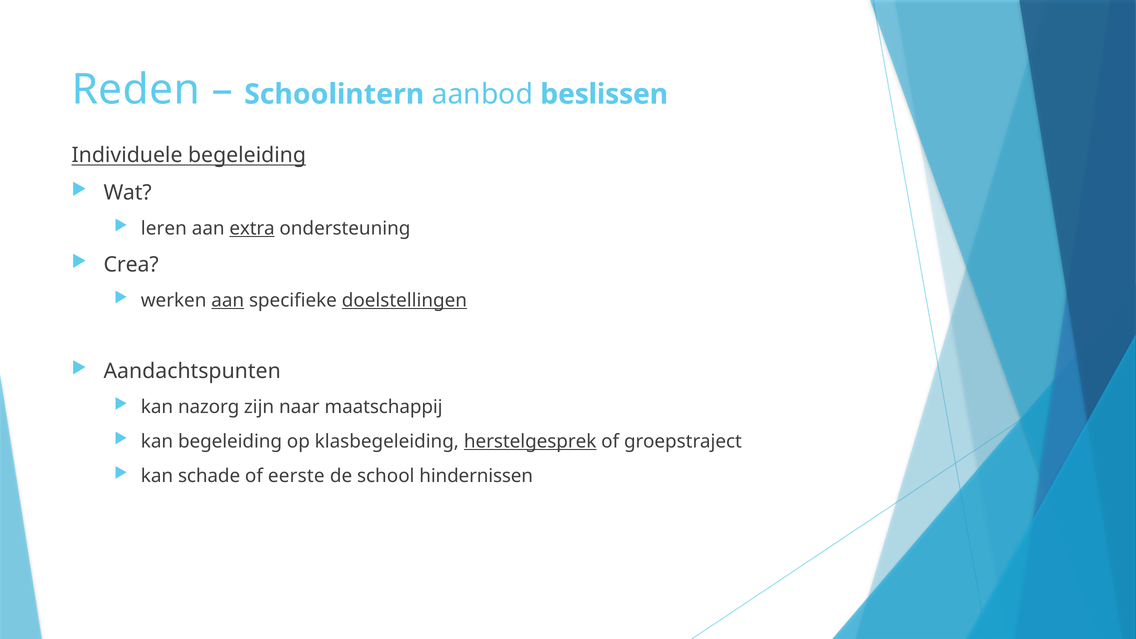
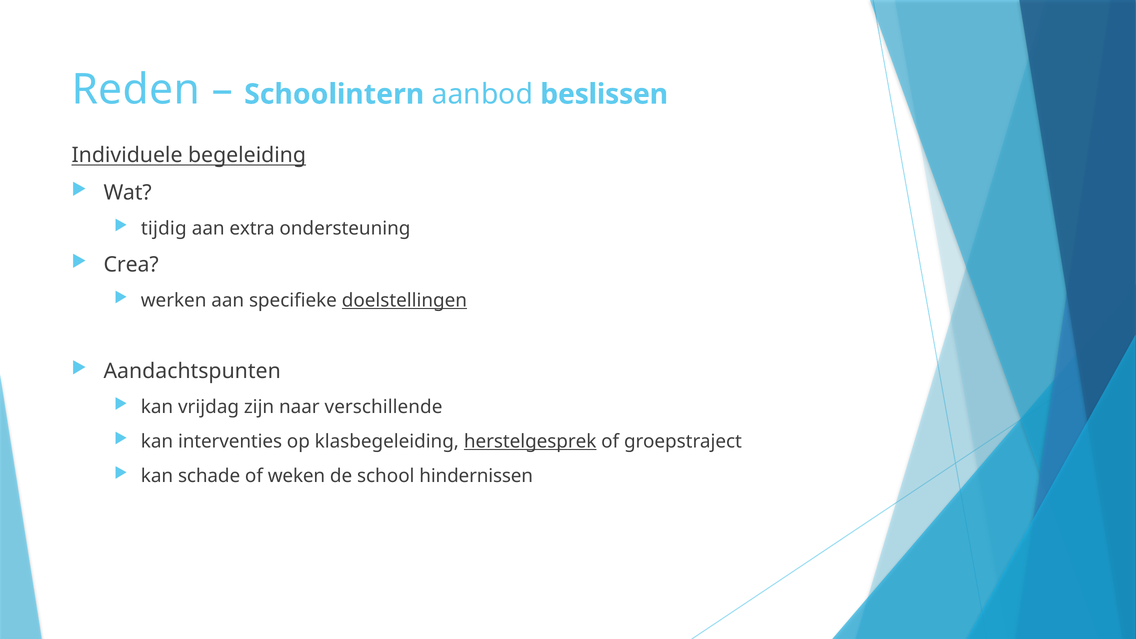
leren: leren -> tijdig (164, 229)
extra underline: present -> none (252, 229)
aan underline: present -> none (228, 300)
nazorg: nazorg -> vrijdag (209, 407)
maatschappij: maatschappij -> verschillende (384, 407)
kan begeleiding: begeleiding -> interventies (230, 442)
eerste: eerste -> weken (296, 476)
